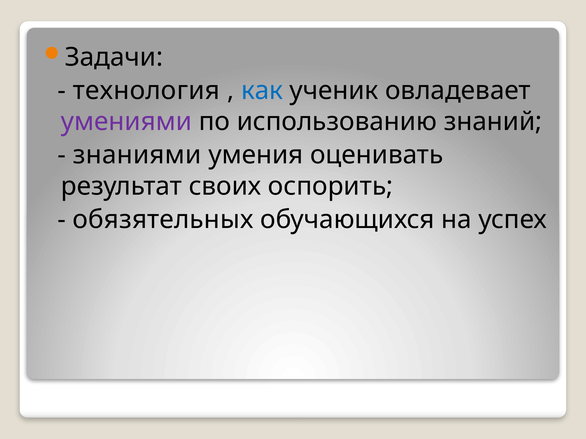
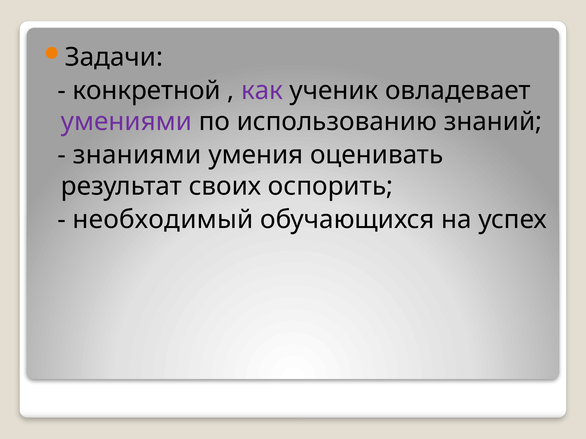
технология: технология -> конкретной (147, 91)
как colour: blue -> purple (262, 91)
обязятельных: обязятельных -> необходимый (163, 220)
